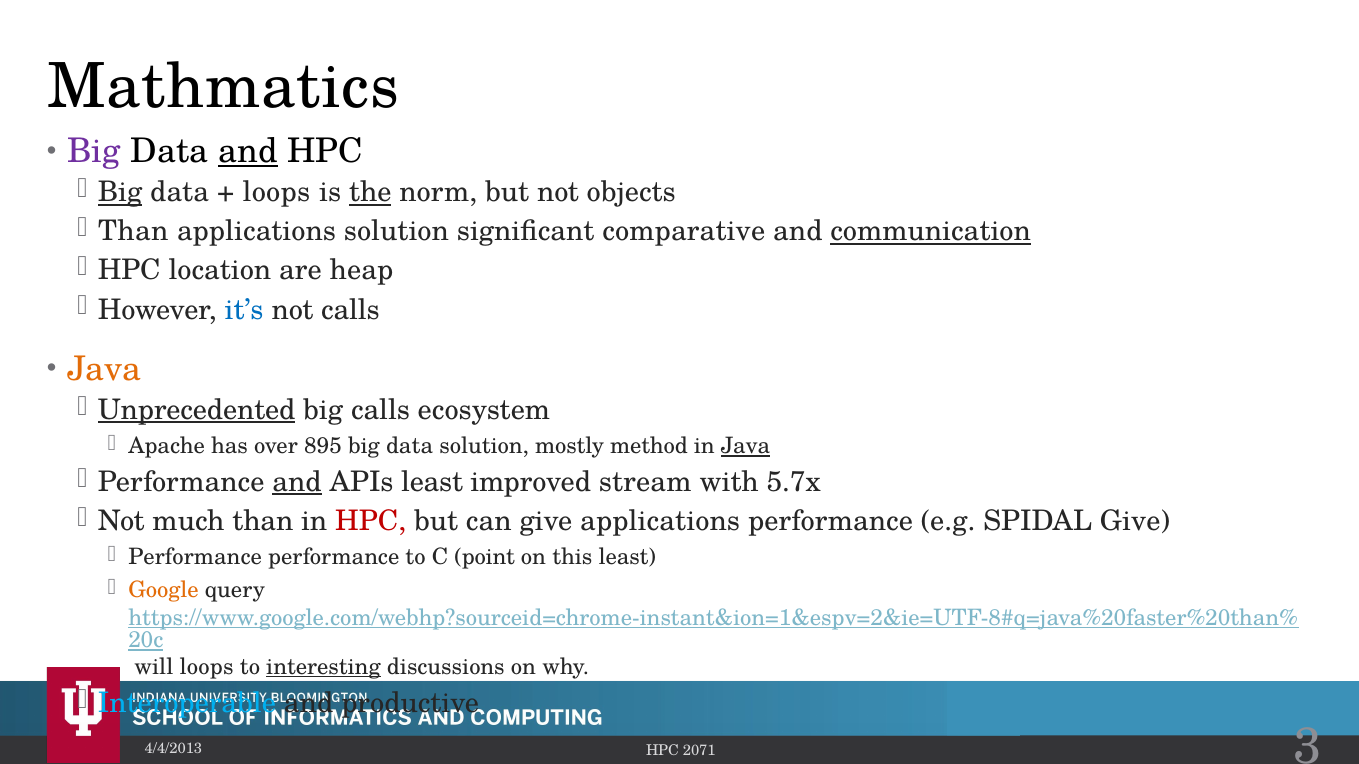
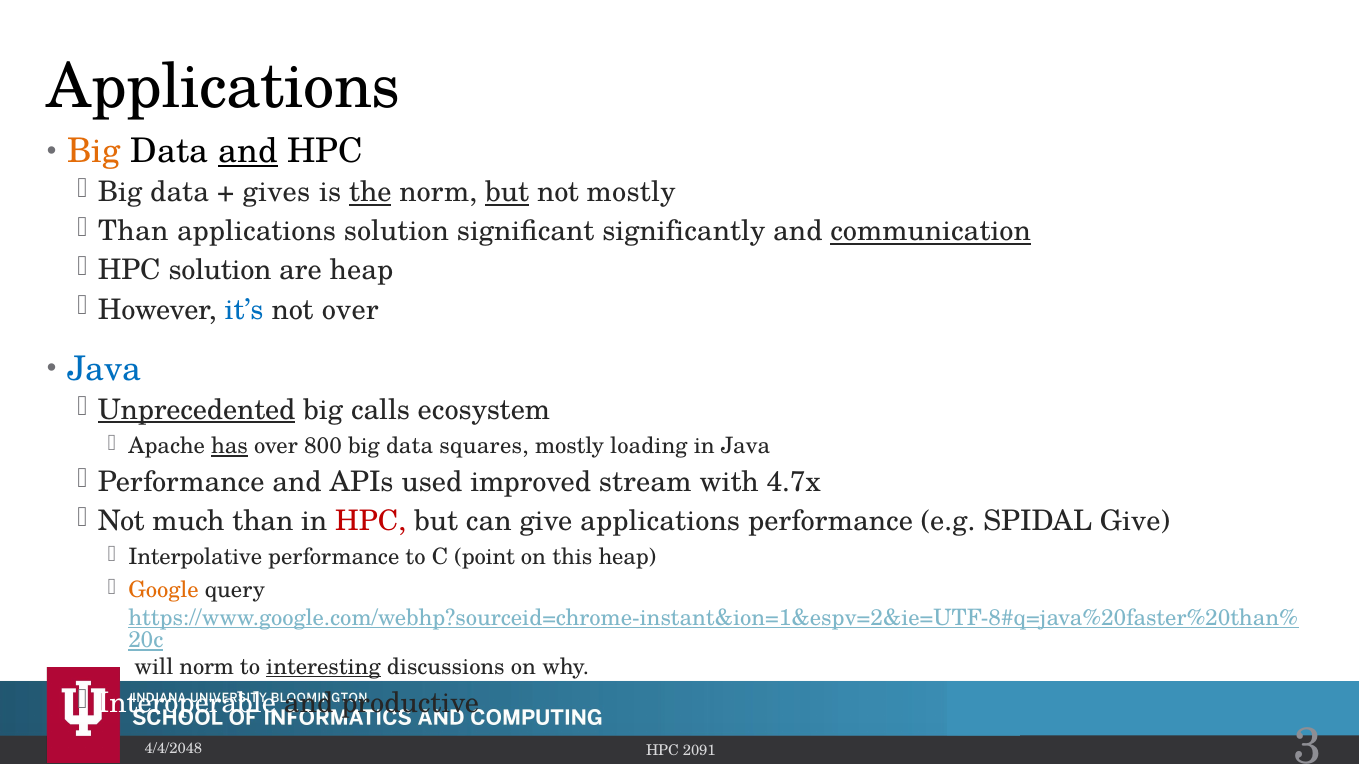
Mathmatics: Mathmatics -> Applications (224, 87)
Big colour: purple -> orange (94, 151)
Big underline: present -> none (120, 193)
loops: loops -> gives (276, 193)
but underline: none -> present (507, 193)
not objects: objects -> mostly (631, 193)
comparative: comparative -> significantly (684, 232)
HPC location: location -> solution (220, 271)
not calls: calls -> over (350, 310)
Java colour: orange -> blue (104, 369)
has underline: none -> present (230, 446)
895: 895 -> 800 (323, 446)
data solution: solution -> squares (484, 446)
method: method -> loading (649, 446)
Java underline: present -> none (745, 446)
and underline: present -> none (297, 482)
APIs least: least -> used (432, 482)
5.7x: 5.7x -> 4.7x (794, 482)
Performance: Performance -> Interpolative (195, 557)
this least: least -> heap (627, 557)
will loops: loops -> norm (207, 667)
Interoperable colour: light blue -> white (187, 703)
4/4/2013: 4/4/2013 -> 4/4/2048 (173, 749)
2071: 2071 -> 2091 (699, 751)
